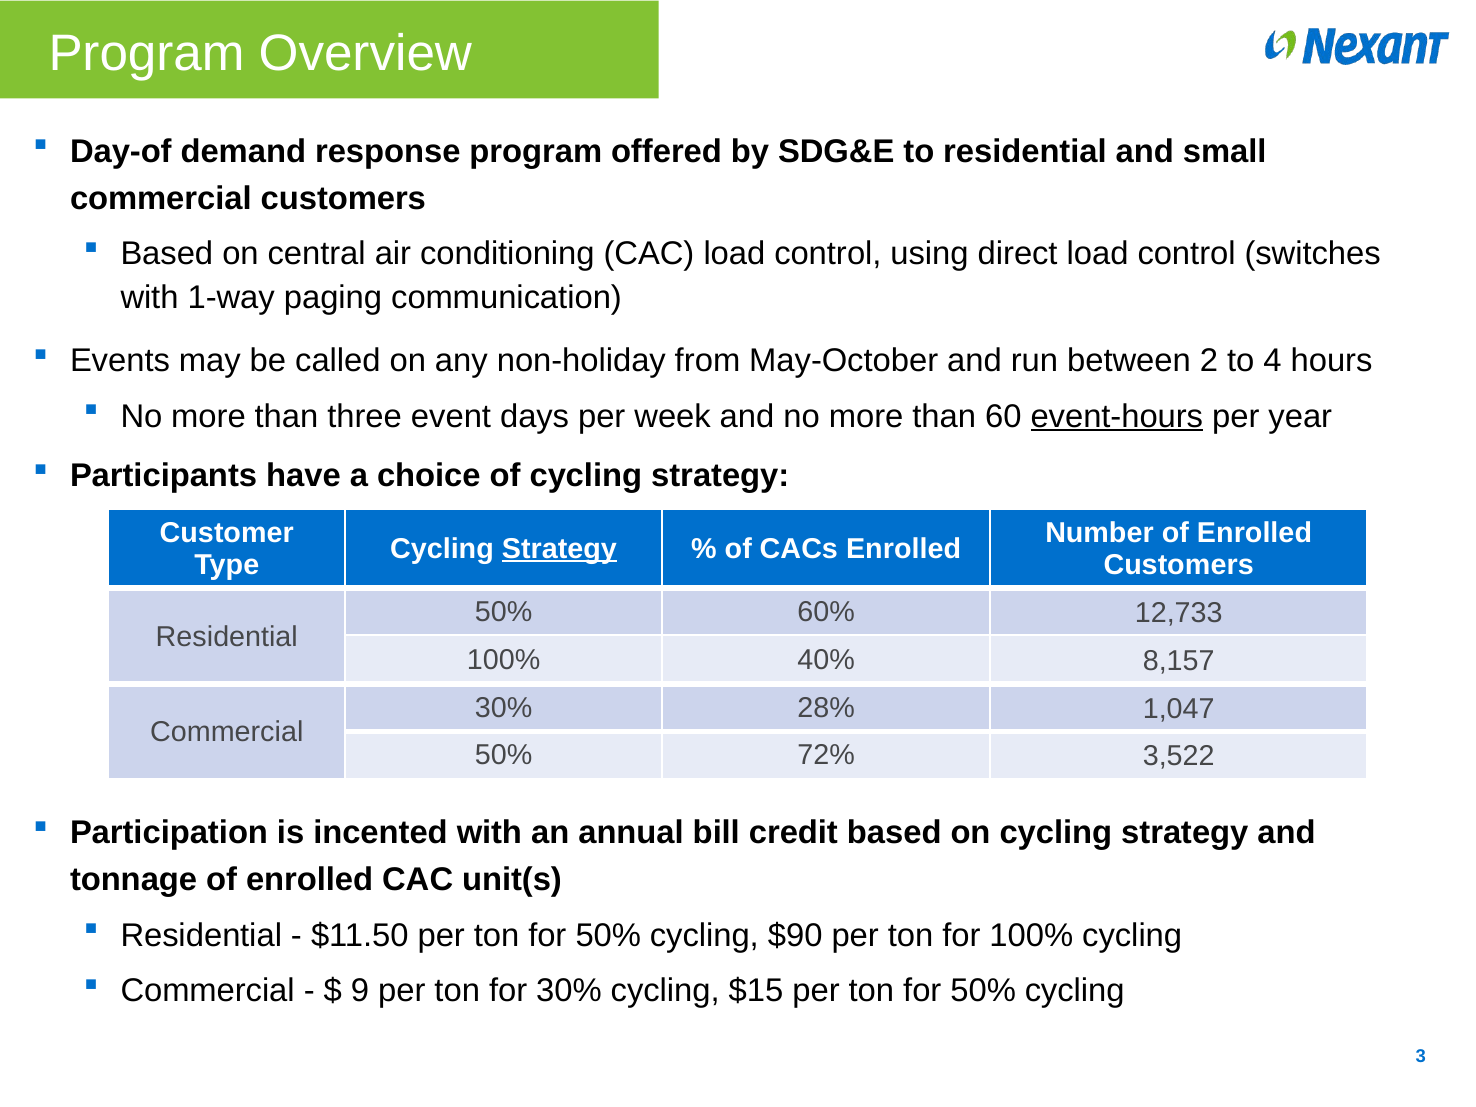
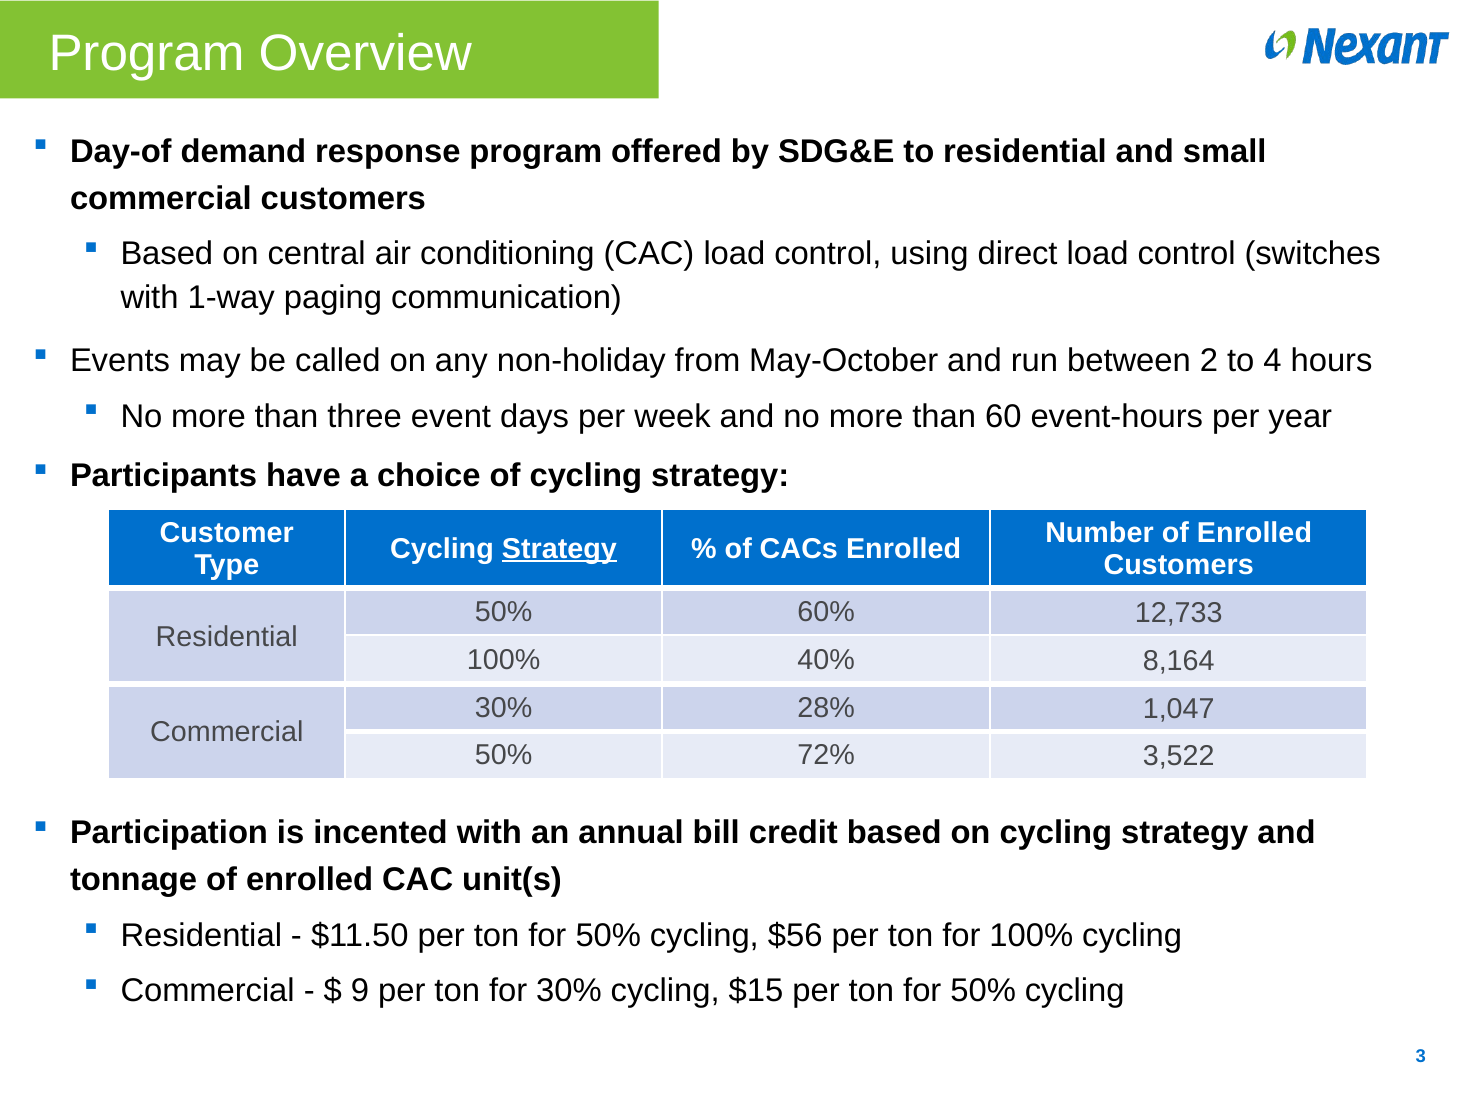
event-hours underline: present -> none (1117, 416)
8,157: 8,157 -> 8,164 (1179, 661)
$90: $90 -> $56 (795, 936)
